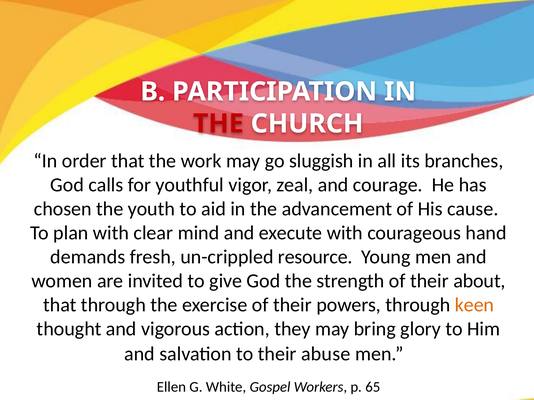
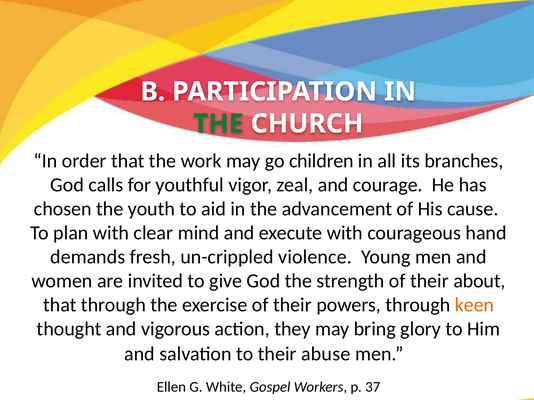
THE colour: red -> green (218, 124)
sluggish: sluggish -> children (321, 161)
resource: resource -> violence (315, 257)
65: 65 -> 37 (373, 387)
